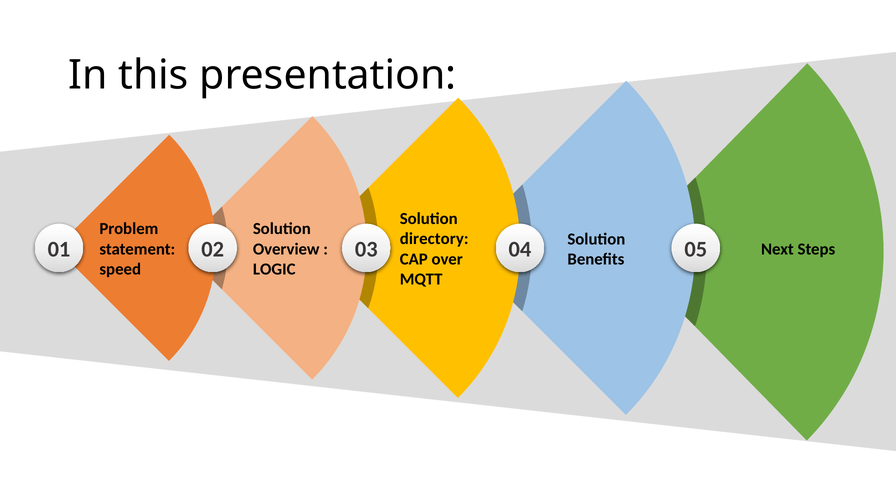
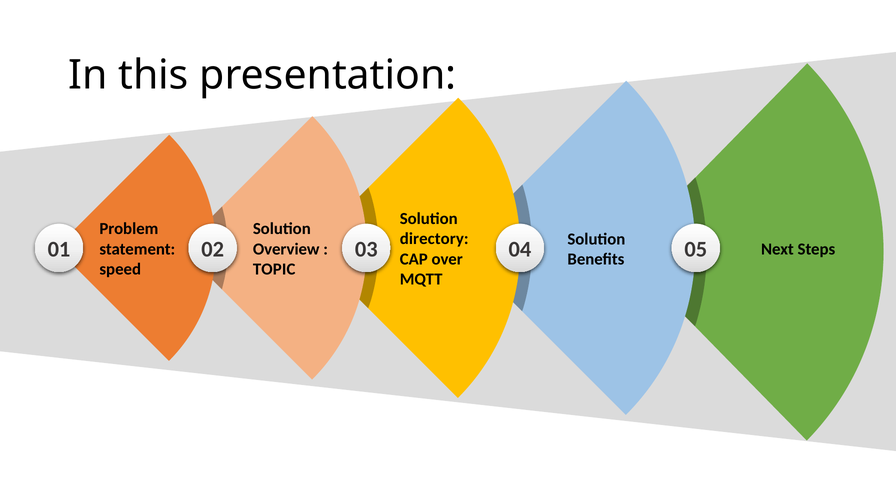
LOGIC: LOGIC -> TOPIC (274, 269)
